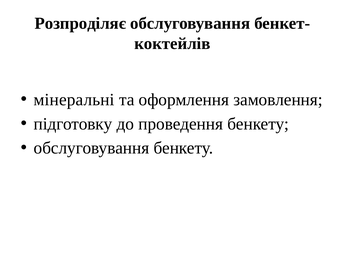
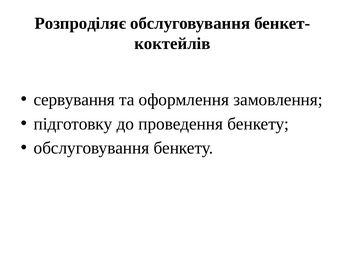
мінеральні: мінеральні -> сервування (74, 100)
